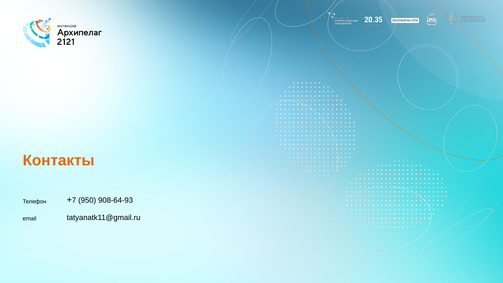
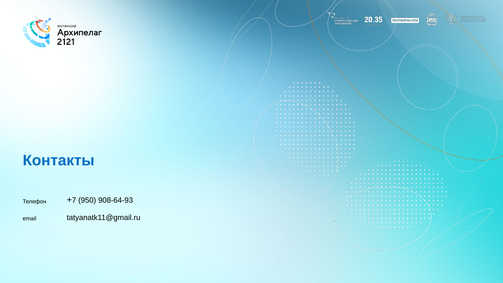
Контакты colour: orange -> blue (59, 161)
